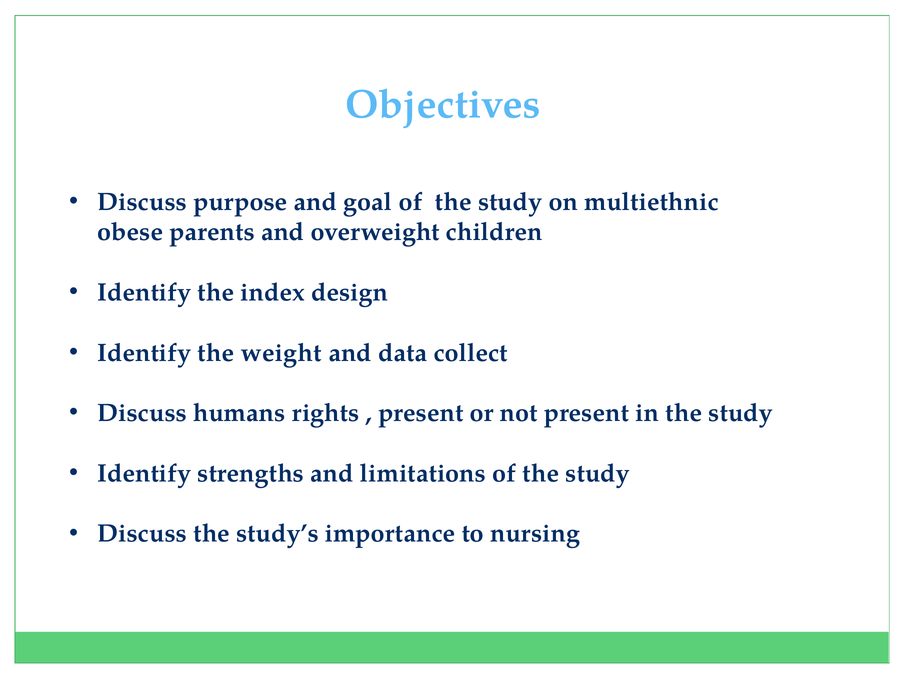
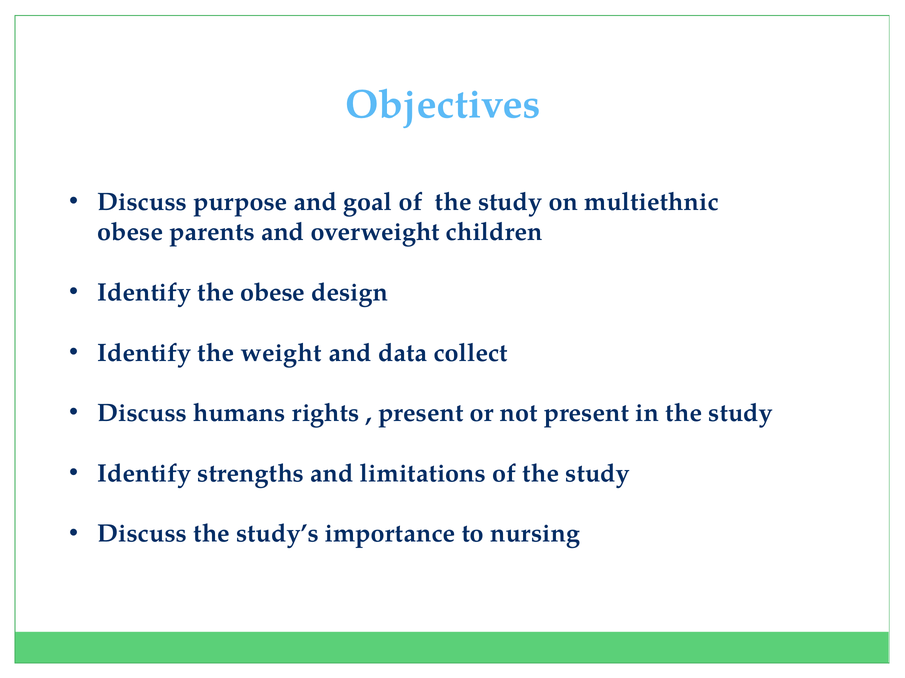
the index: index -> obese (273, 293)
